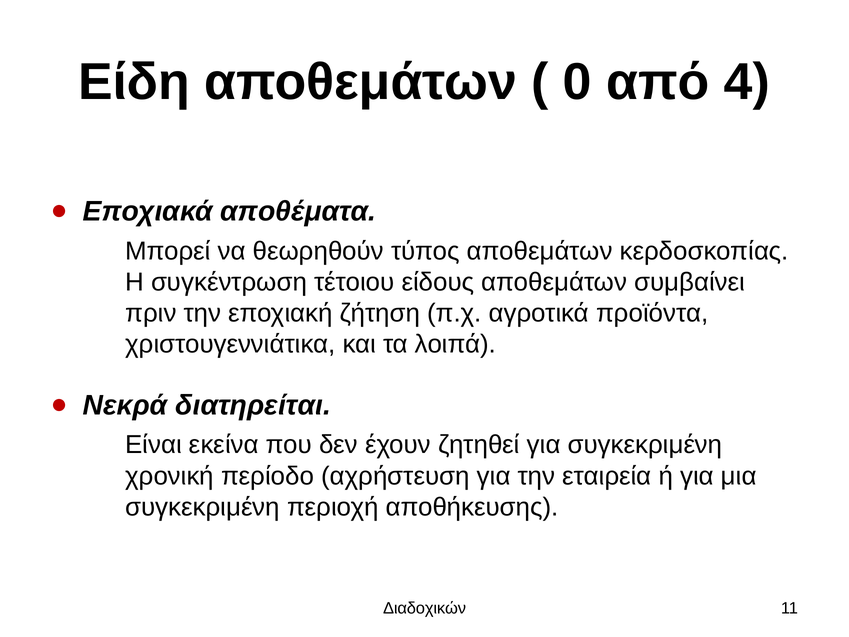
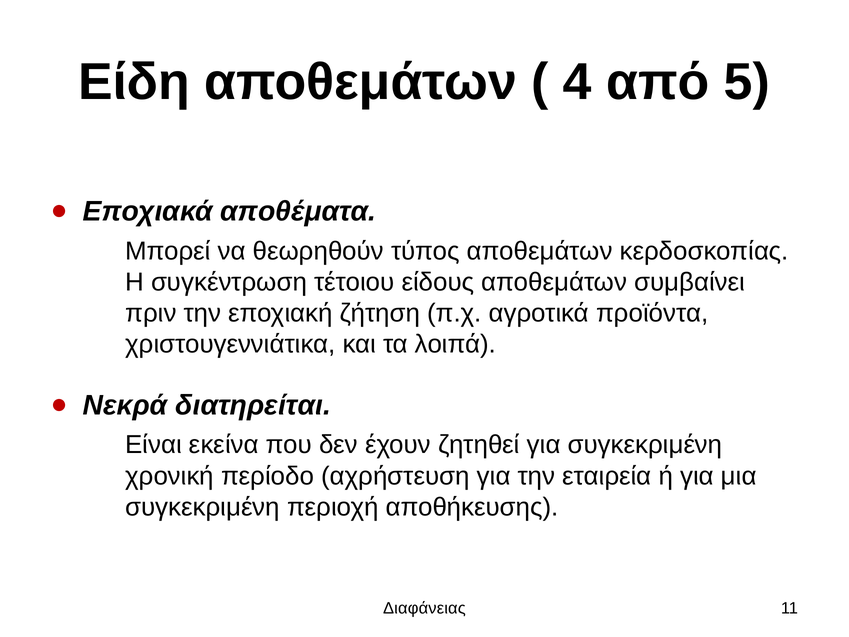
0: 0 -> 4 (577, 82)
4: 4 -> 5 (747, 82)
Διαδοχικών: Διαδοχικών -> Διαφάνειας (424, 608)
